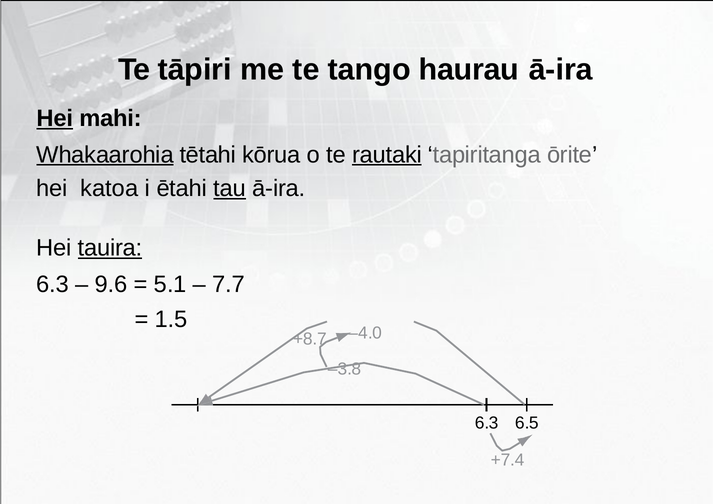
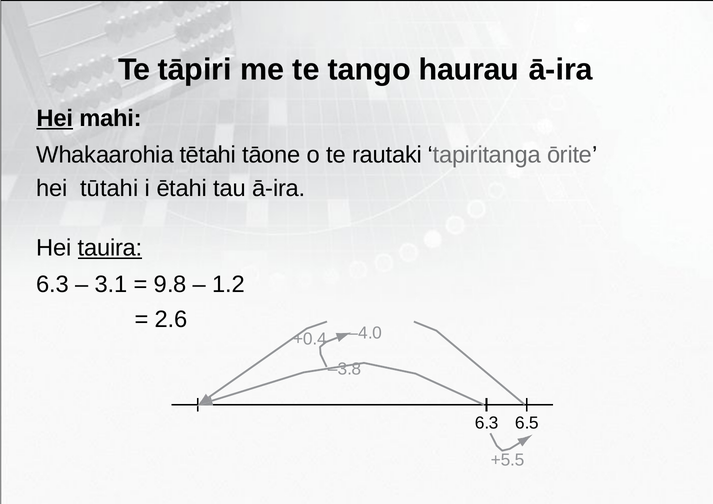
Whakaarohia underline: present -> none (105, 155)
kōrua: kōrua -> tāone (271, 155)
rautaki underline: present -> none (387, 155)
katoa: katoa -> tūtahi (109, 189)
tau underline: present -> none (230, 189)
9.6: 9.6 -> 3.1 (111, 284)
5.1: 5.1 -> 9.8 (170, 284)
7.7: 7.7 -> 1.2 (229, 284)
1.5: 1.5 -> 2.6 (171, 319)
+8.7: +8.7 -> +0.4 (310, 339)
+7.4: +7.4 -> +5.5 (508, 460)
